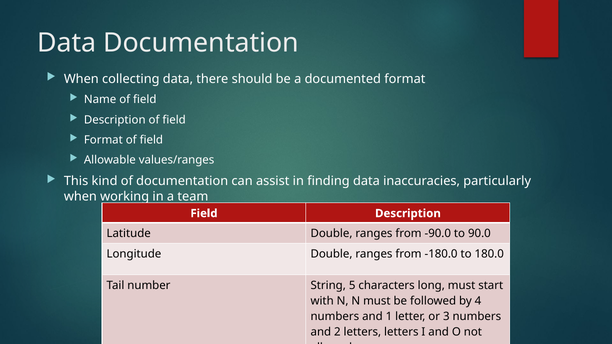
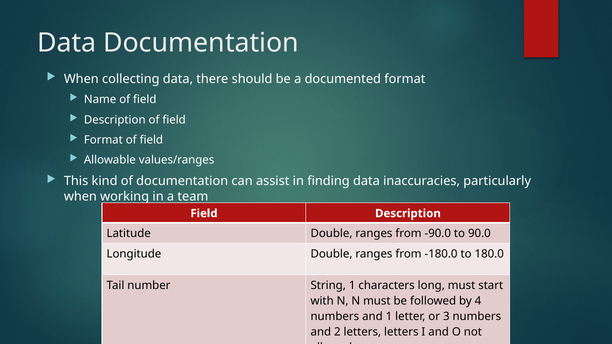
String 5: 5 -> 1 (352, 285)
